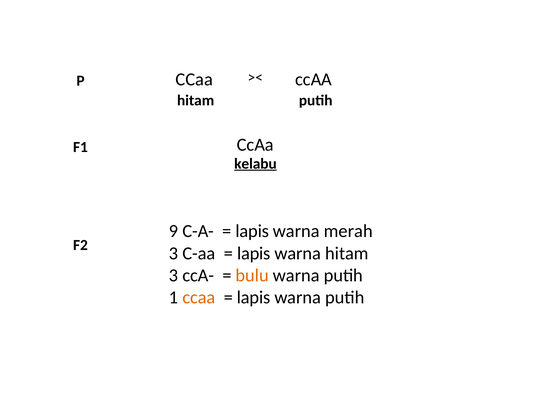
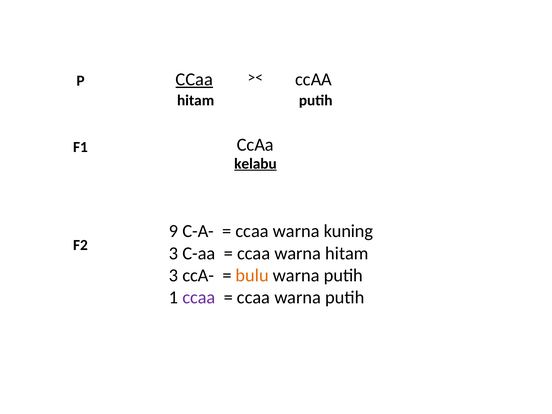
CCaa underline: none -> present (194, 79)
lapis: lapis -> ccaa (252, 231)
merah: merah -> kuning (348, 231)
lapis: lapis -> ccaa (254, 253)
ccaa colour: orange -> purple (199, 297)
lapis: lapis -> ccaa (254, 297)
